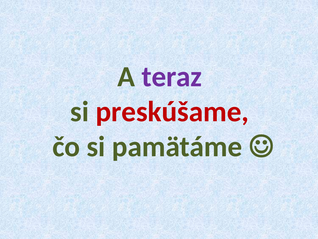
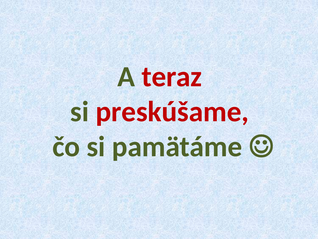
teraz colour: purple -> red (172, 77)
